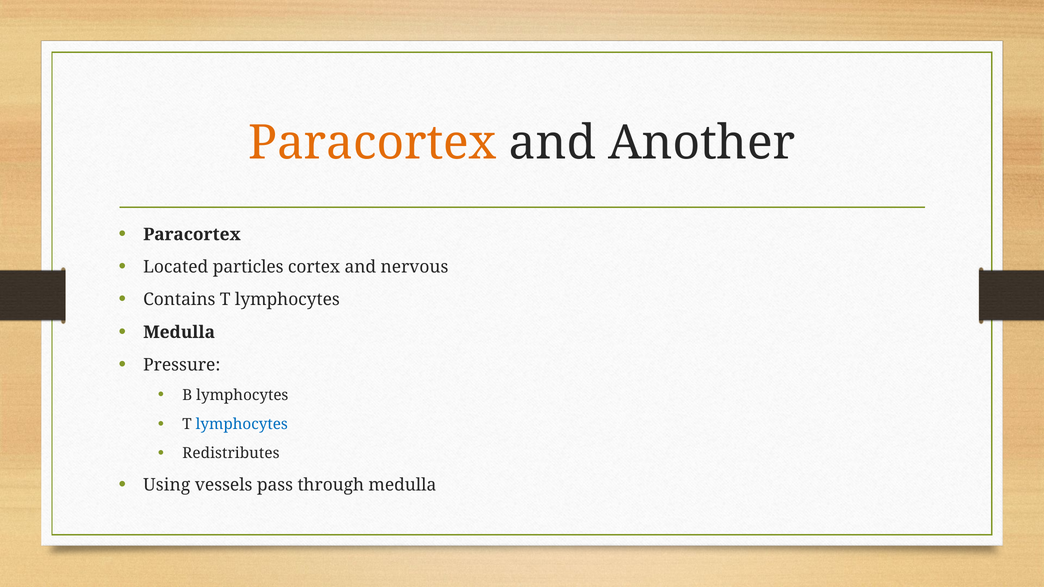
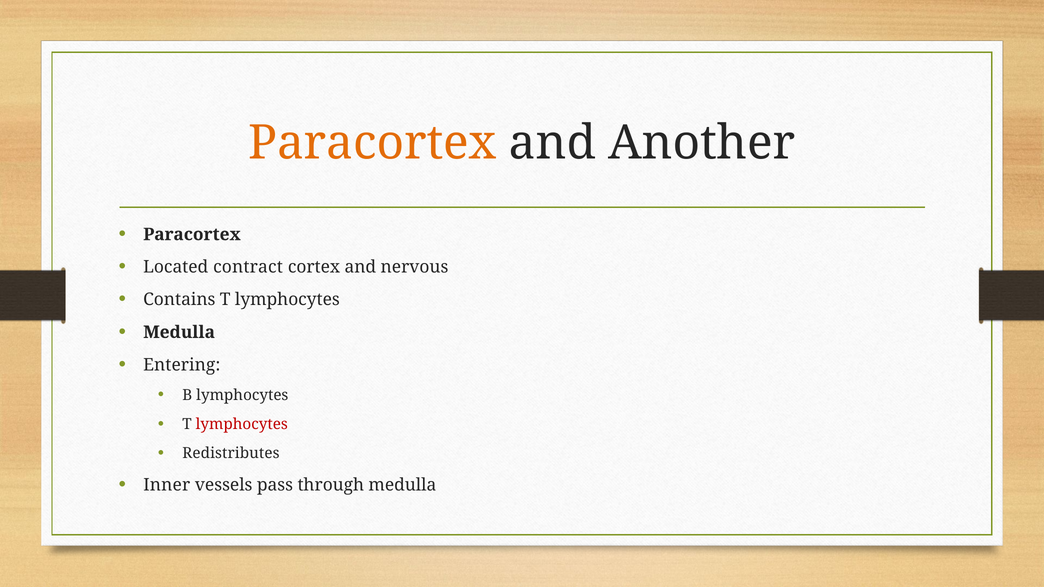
particles: particles -> contract (248, 267)
Pressure: Pressure -> Entering (182, 365)
lymphocytes colour: blue -> red (242, 424)
Using: Using -> Inner (167, 485)
